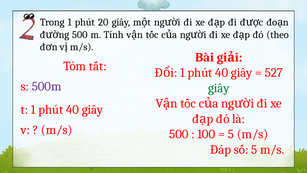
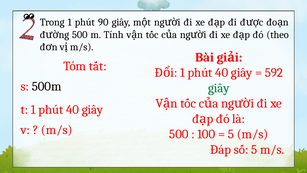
20: 20 -> 90 (103, 22)
527: 527 -> 592 (274, 73)
500m colour: purple -> black (47, 86)
